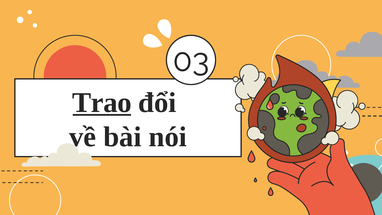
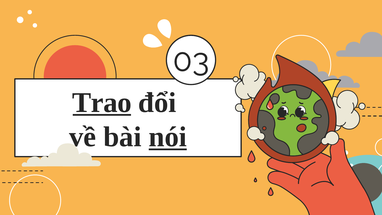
nói underline: none -> present (168, 137)
